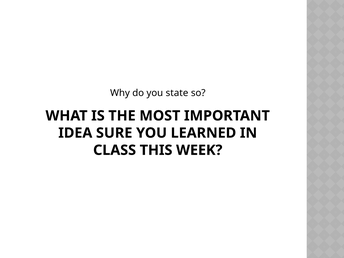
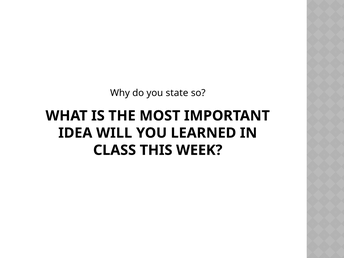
SURE: SURE -> WILL (114, 133)
